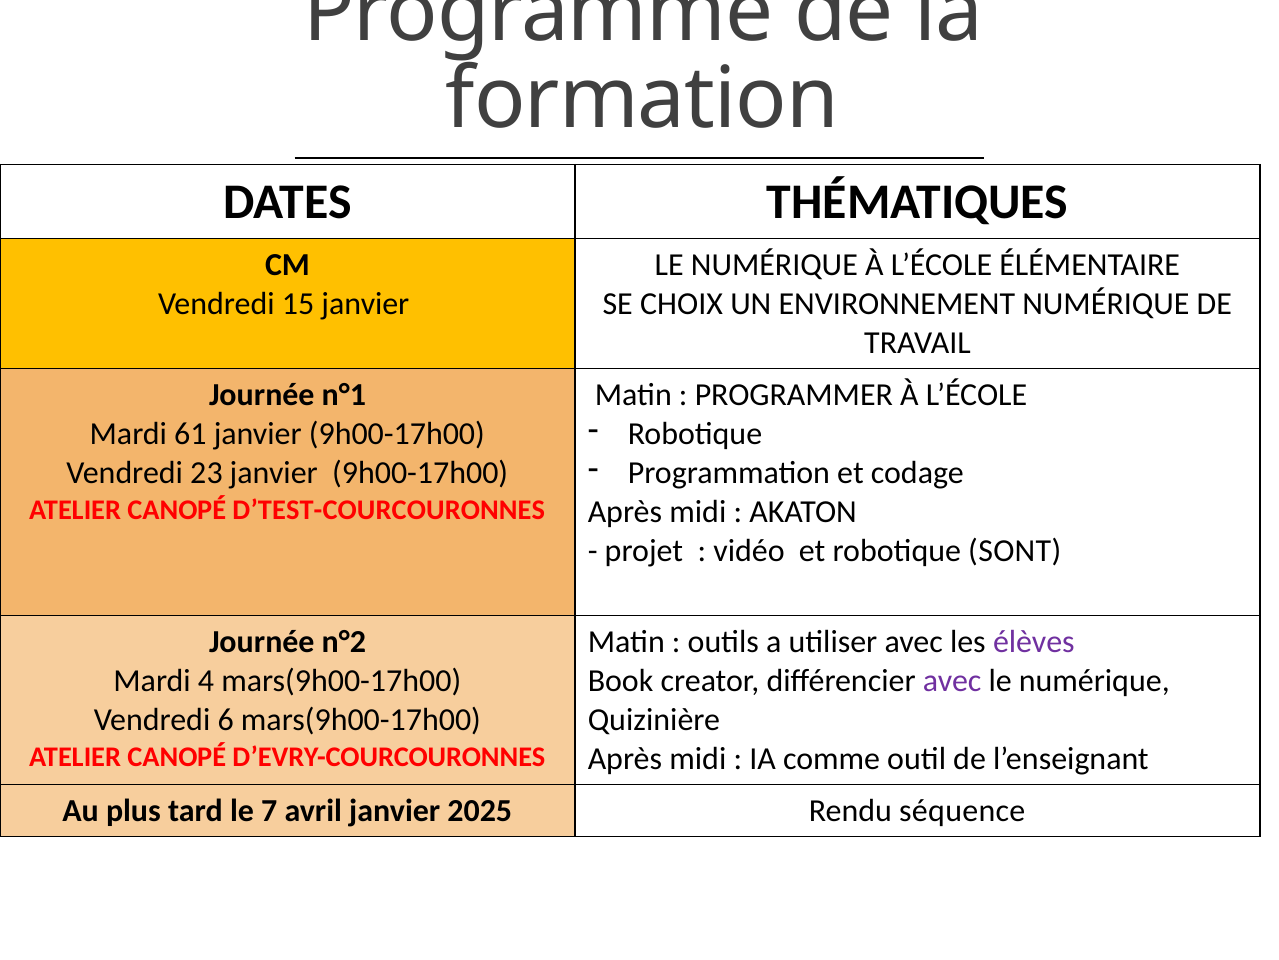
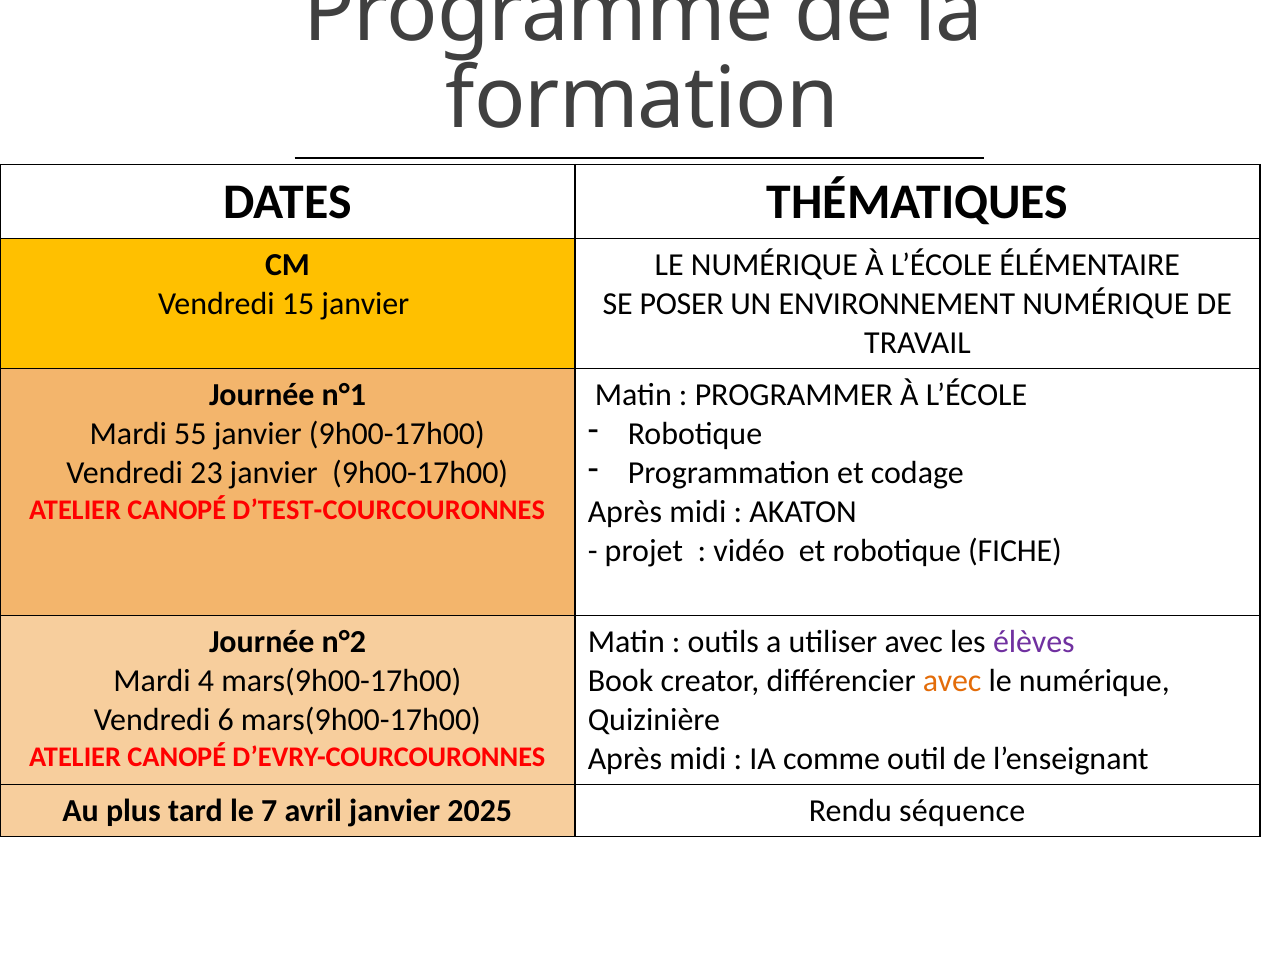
CHOIX: CHOIX -> POSER (682, 303)
61: 61 -> 55 (190, 433)
SONT: SONT -> FICHE (1015, 550)
avec colour: purple -> orange (952, 680)
